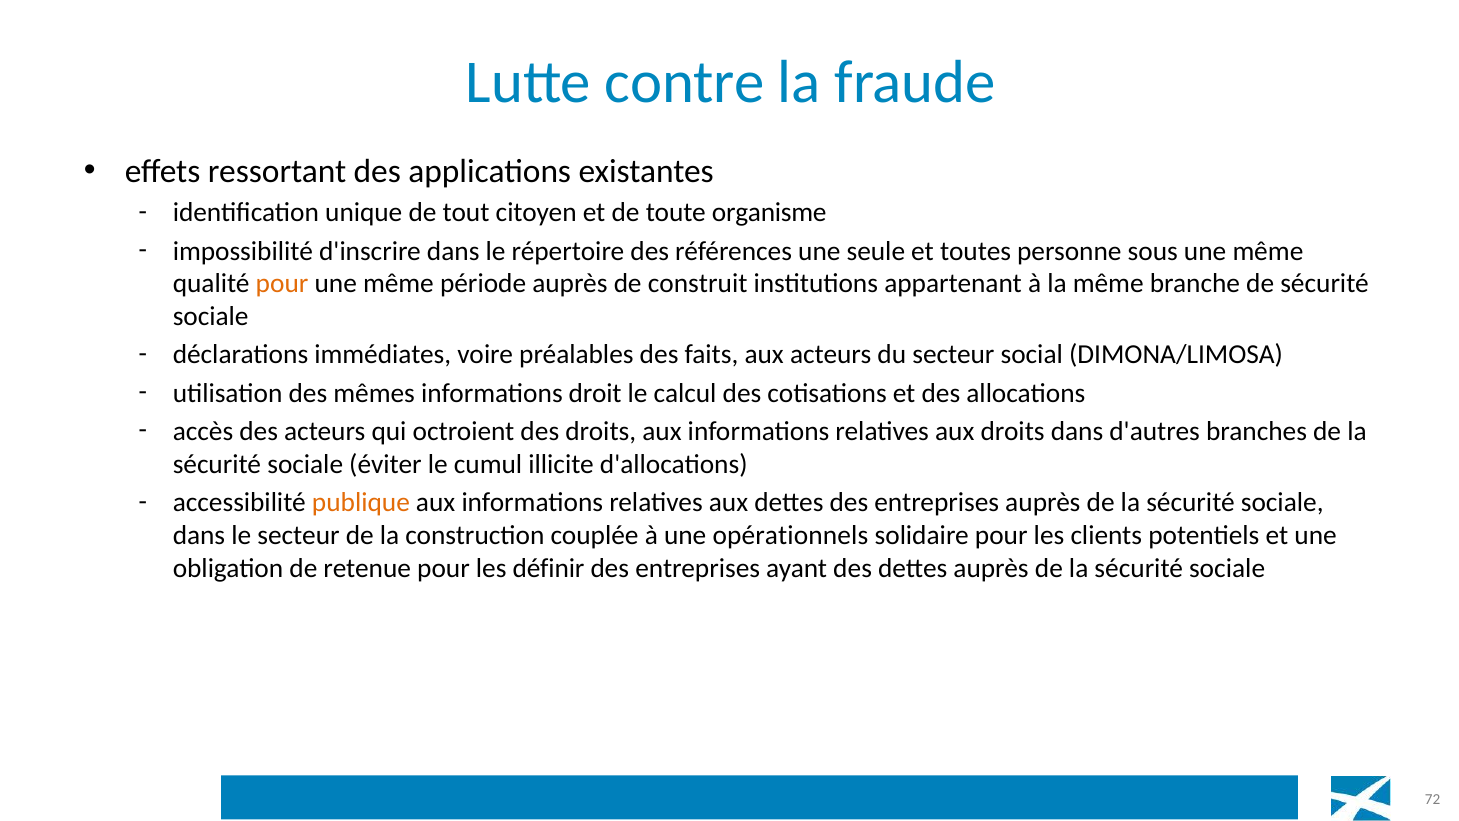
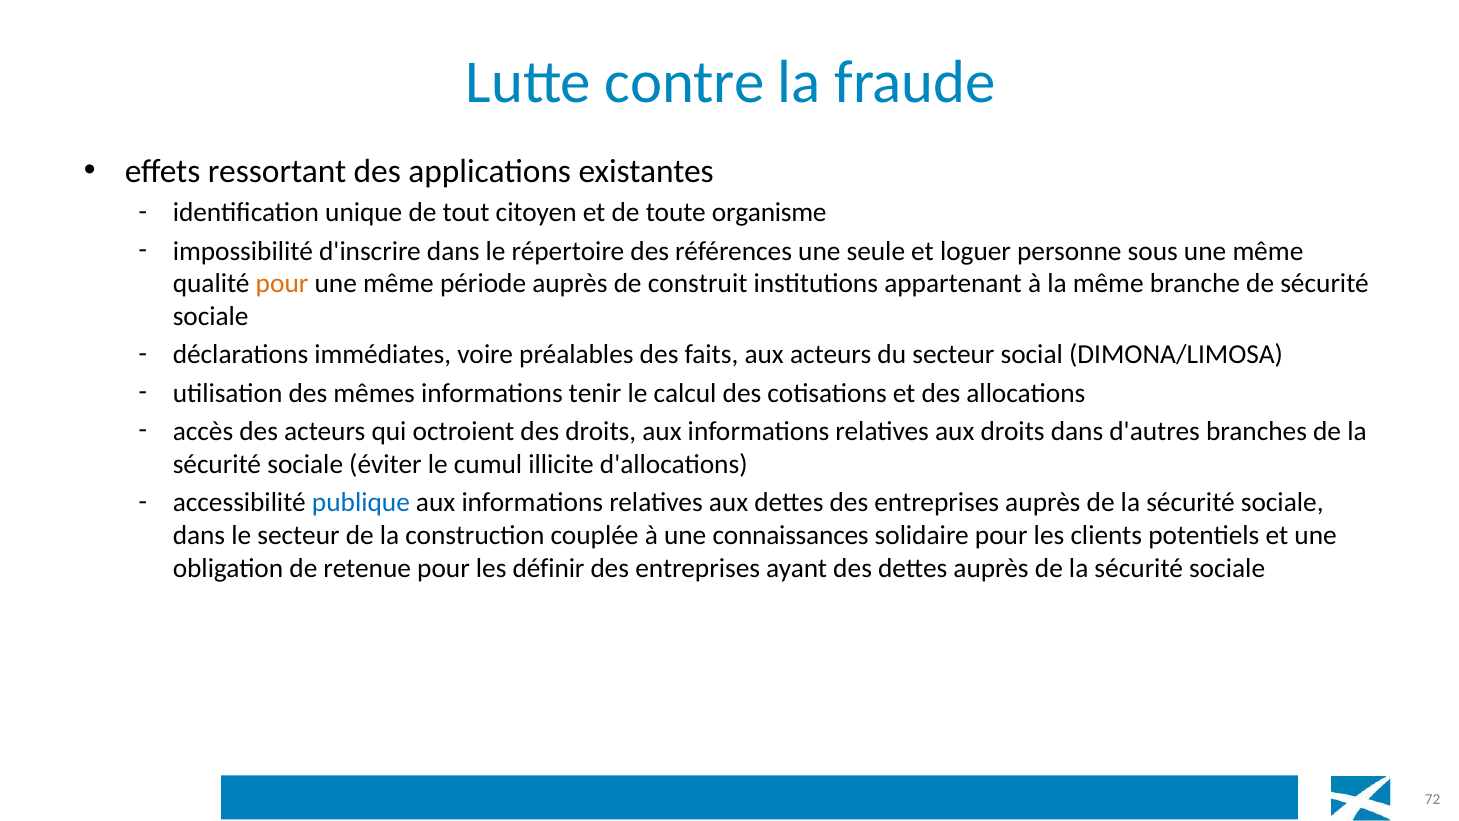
toutes: toutes -> loguer (976, 251)
droit: droit -> tenir (595, 393)
publique colour: orange -> blue (361, 503)
opérationnels: opérationnels -> connaissances (791, 535)
